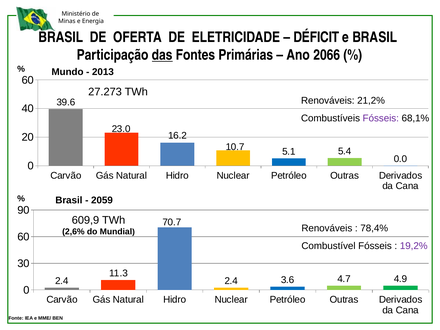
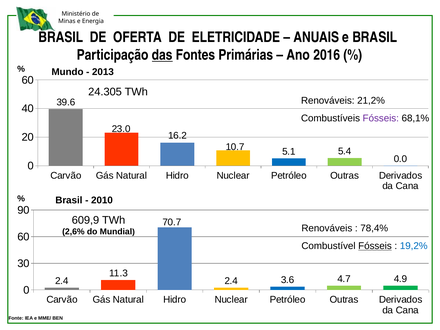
DÉFICIT: DÉFICIT -> ANUAIS (316, 37)
2066: 2066 -> 2016 (327, 55)
27.273: 27.273 -> 24.305 (105, 92)
2059: 2059 -> 2010 (102, 200)
Fósseis underline: none -> present (375, 246)
19,2% colour: purple -> blue (414, 246)
